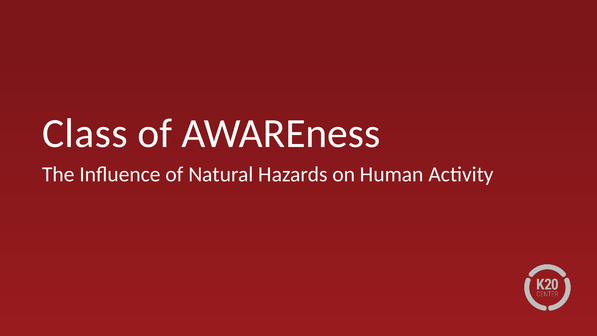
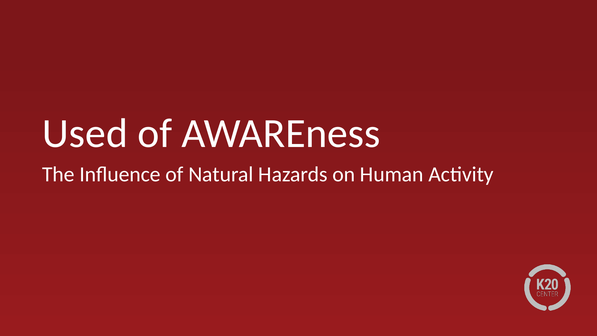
Class: Class -> Used (85, 133)
